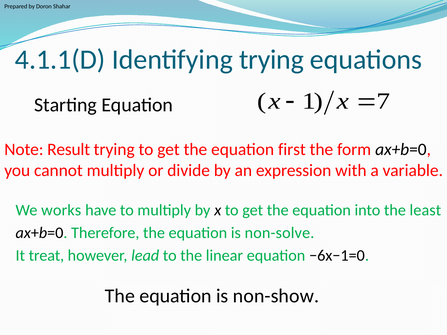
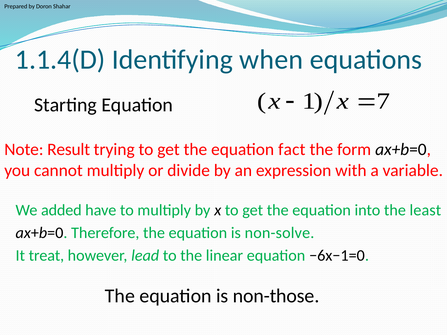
4.1.1(D: 4.1.1(D -> 1.1.4(D (60, 60)
Identifying trying: trying -> when (271, 60)
first: first -> fact (292, 150)
works: works -> added (61, 210)
non-show: non-show -> non-those (276, 296)
